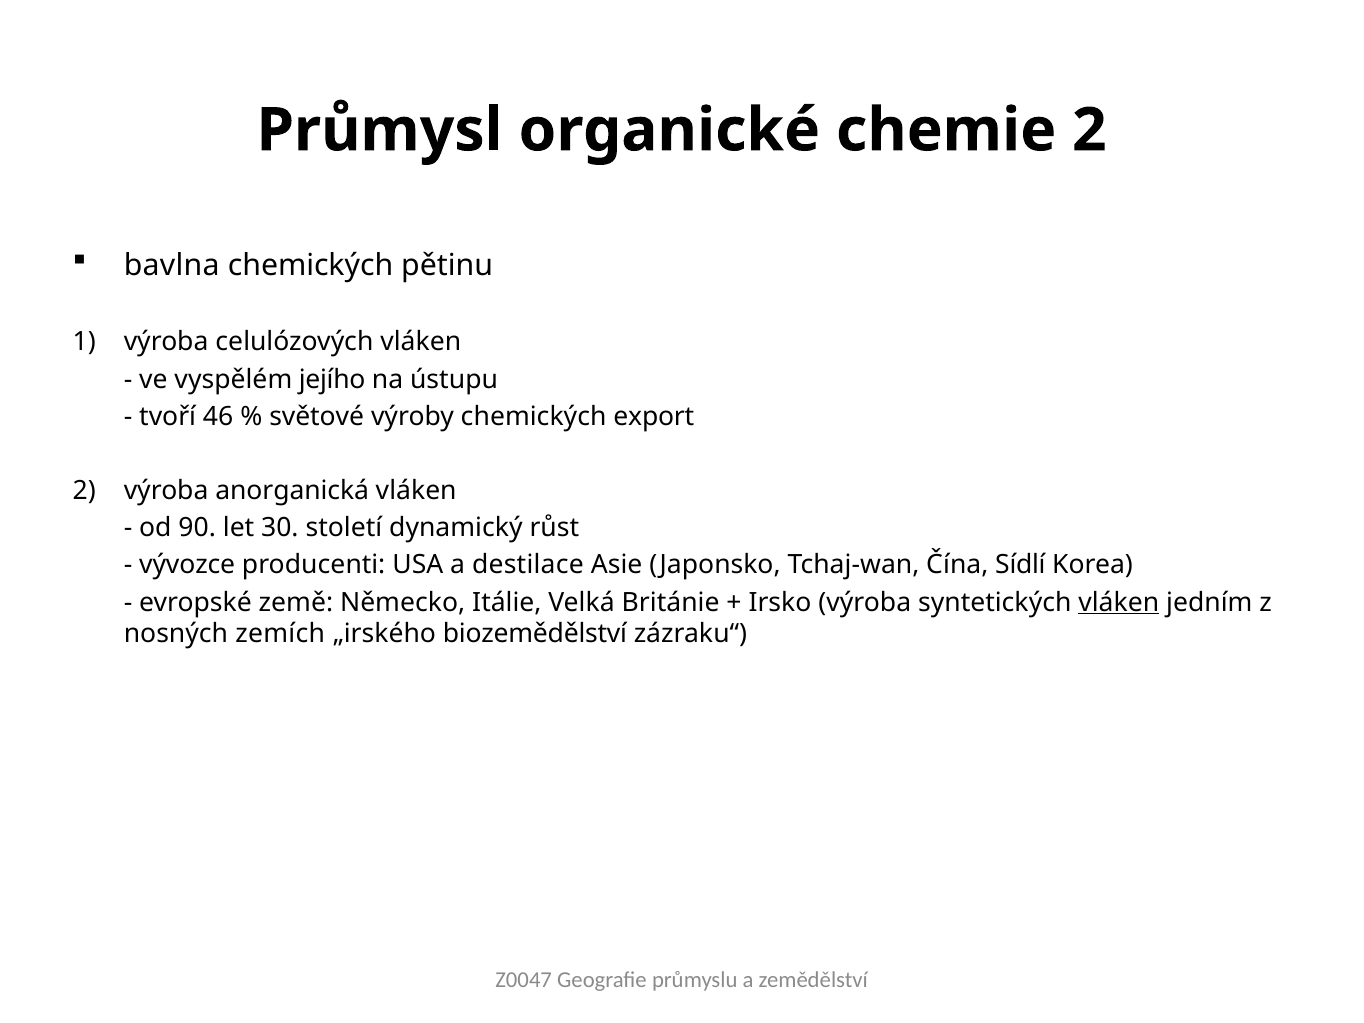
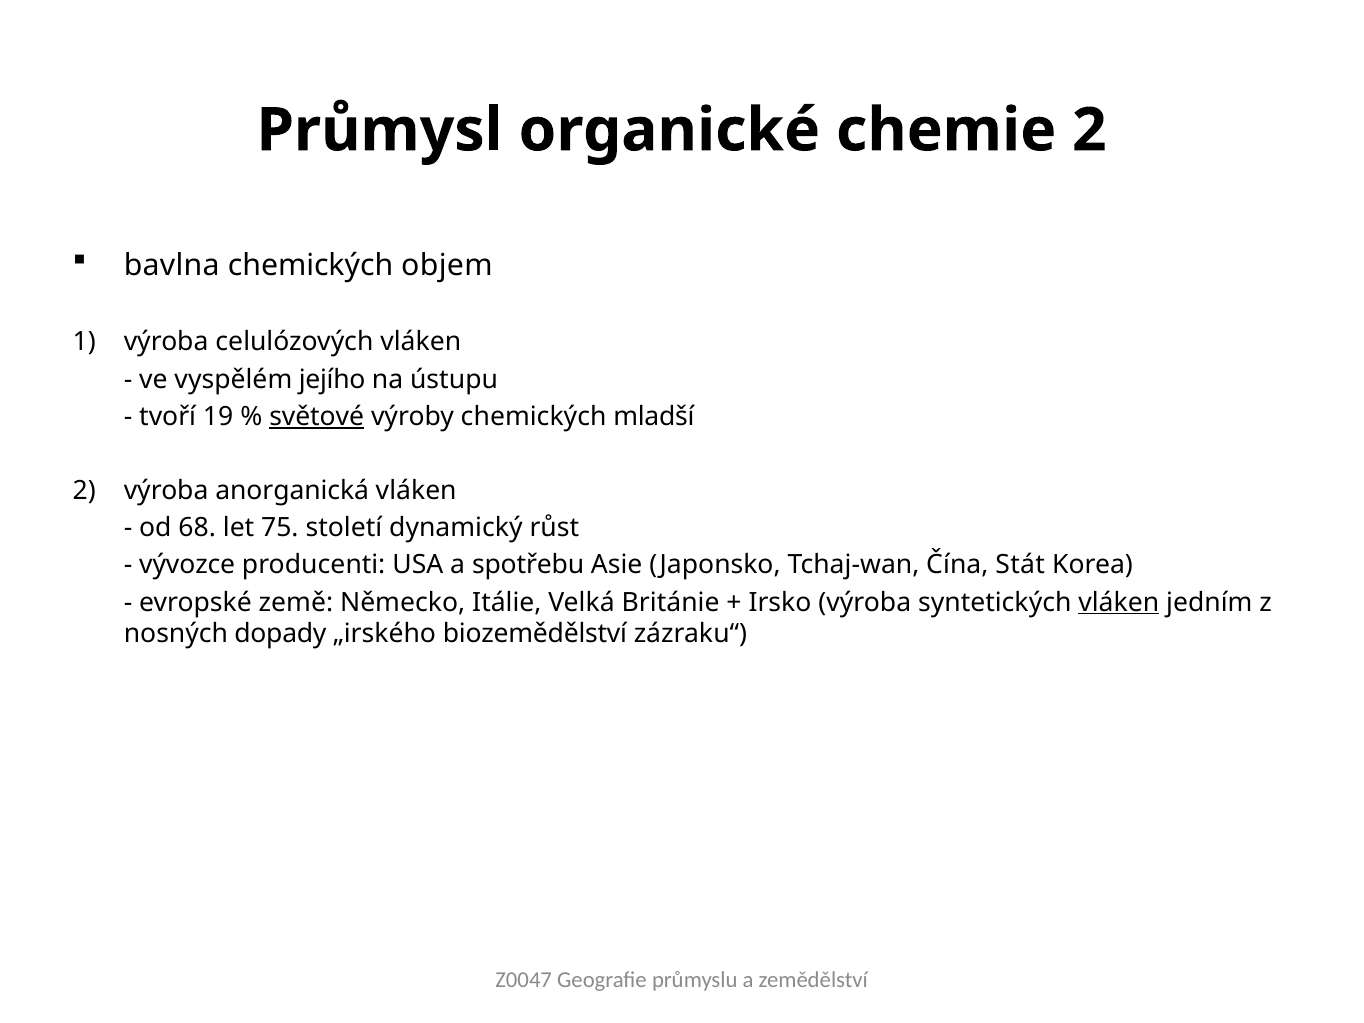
pětinu: pětinu -> objem (447, 266)
46: 46 -> 19 (218, 416)
světové underline: none -> present (317, 416)
export: export -> mladší (654, 416)
90: 90 -> 68 (197, 528)
30: 30 -> 75 (280, 528)
destilace: destilace -> spotřebu (528, 565)
Sídlí: Sídlí -> Stát (1020, 565)
zemích: zemích -> dopady (280, 634)
